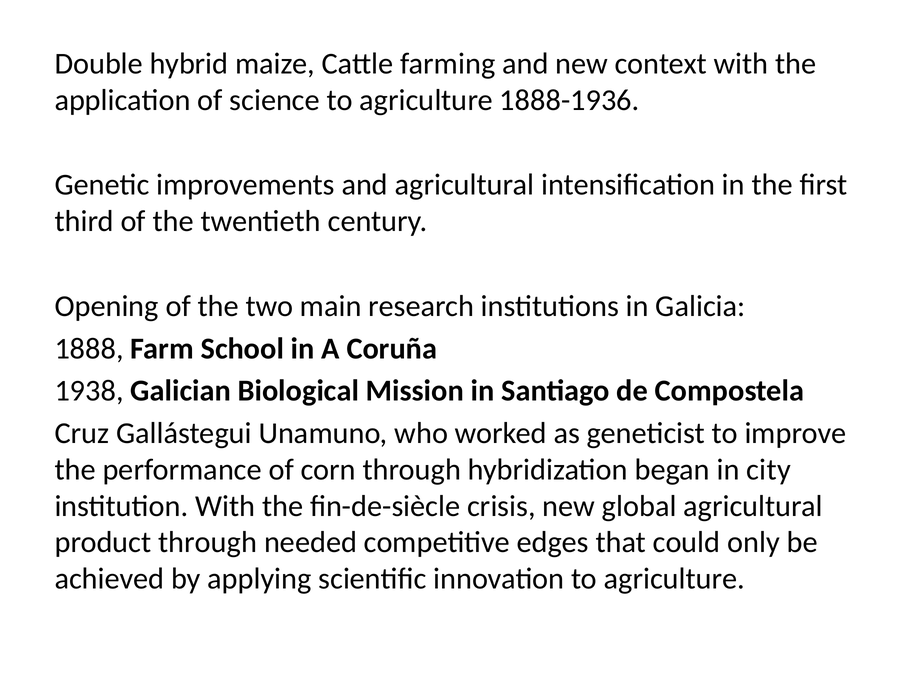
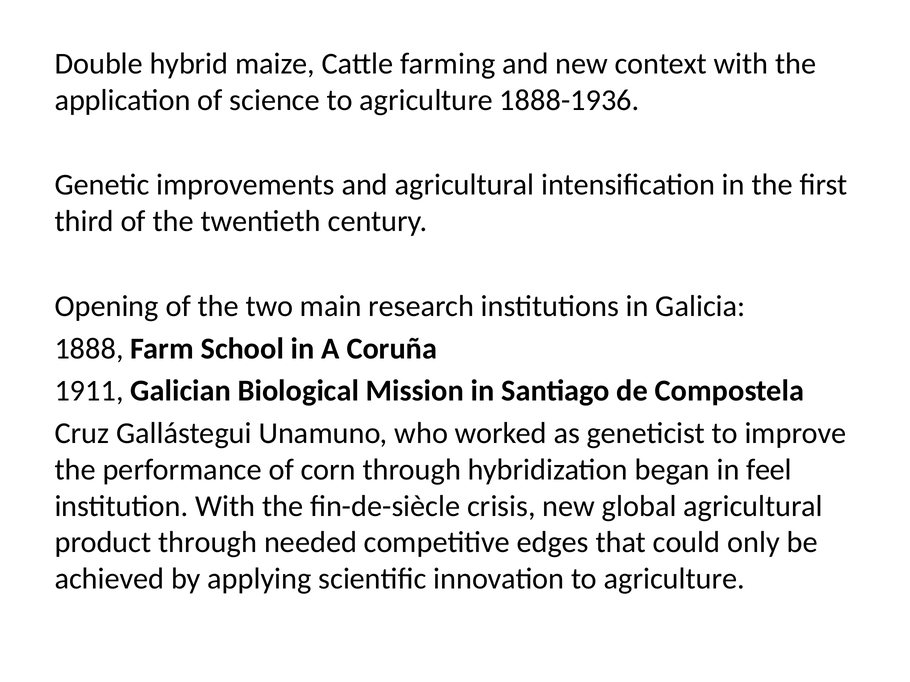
1938: 1938 -> 1911 (89, 391)
city: city -> feel (769, 470)
